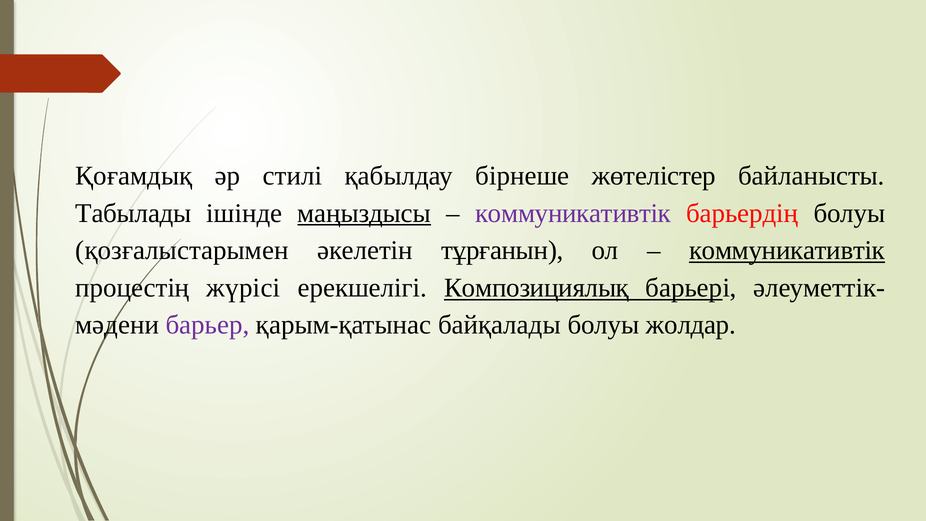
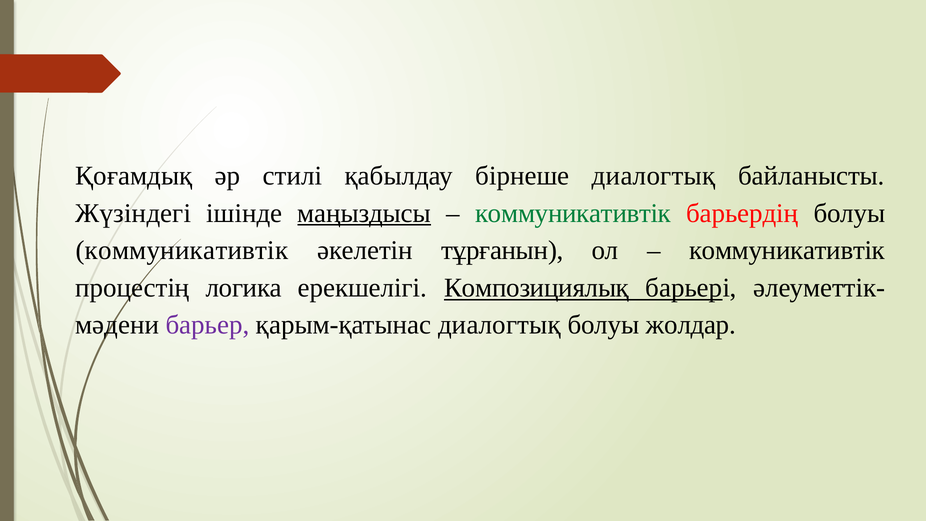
бірнеше жөтелістер: жөтелістер -> диалогтық (654, 176)
Табылады: Табылады -> Жүзіндегі (133, 213)
коммуникативтік colour: purple -> green (573, 213)
қозғалыстарымен: қозғалыстарымен -> коммуникативтік (182, 250)
коммуникативтік underline: present -> none (787, 250)
жүрісі: жүрісі -> логика (244, 288)
қарым-қатынас байқалады: байқалады -> диалогтық (499, 325)
